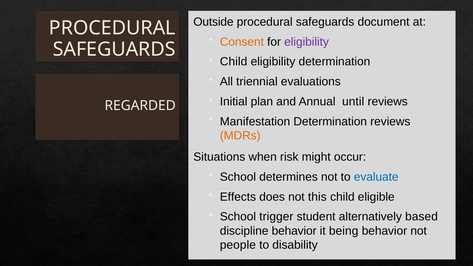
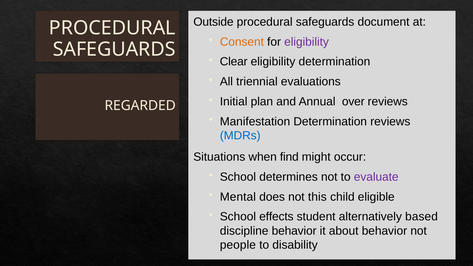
Child: Child -> Clear (234, 62)
until: until -> over (353, 102)
MDRs colour: orange -> blue (240, 136)
risk: risk -> find (289, 157)
evaluate colour: blue -> purple (376, 177)
Effects: Effects -> Mental (238, 197)
trigger: trigger -> effects (276, 217)
being: being -> about (344, 231)
